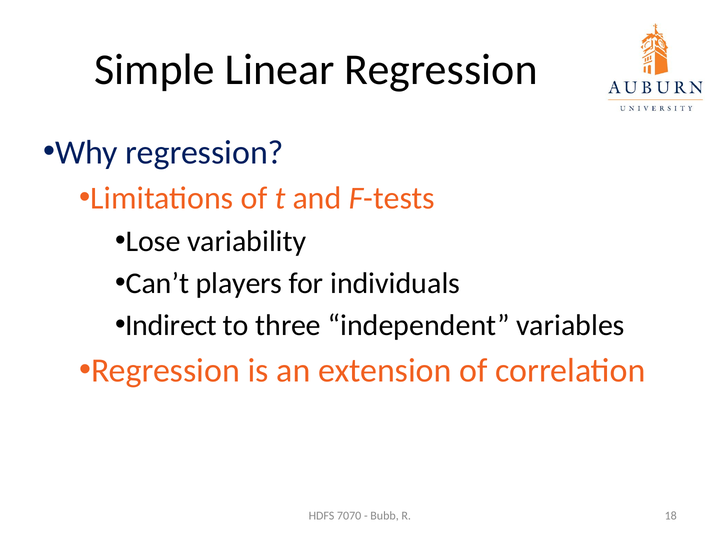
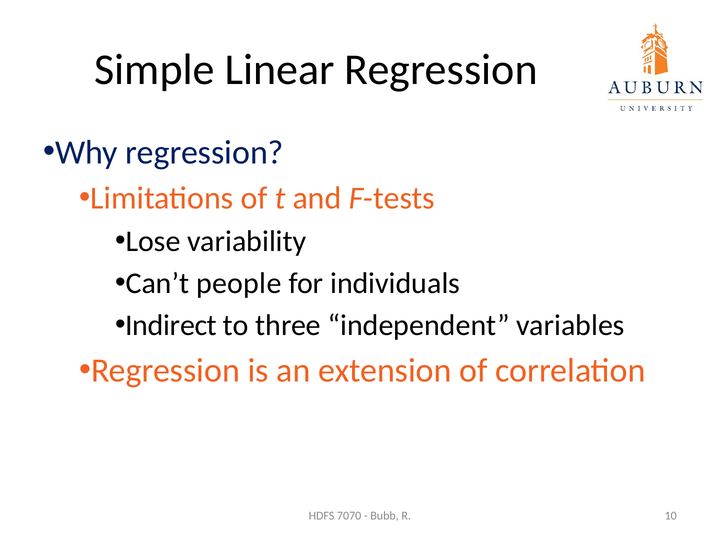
players: players -> people (239, 283)
18: 18 -> 10 (671, 516)
